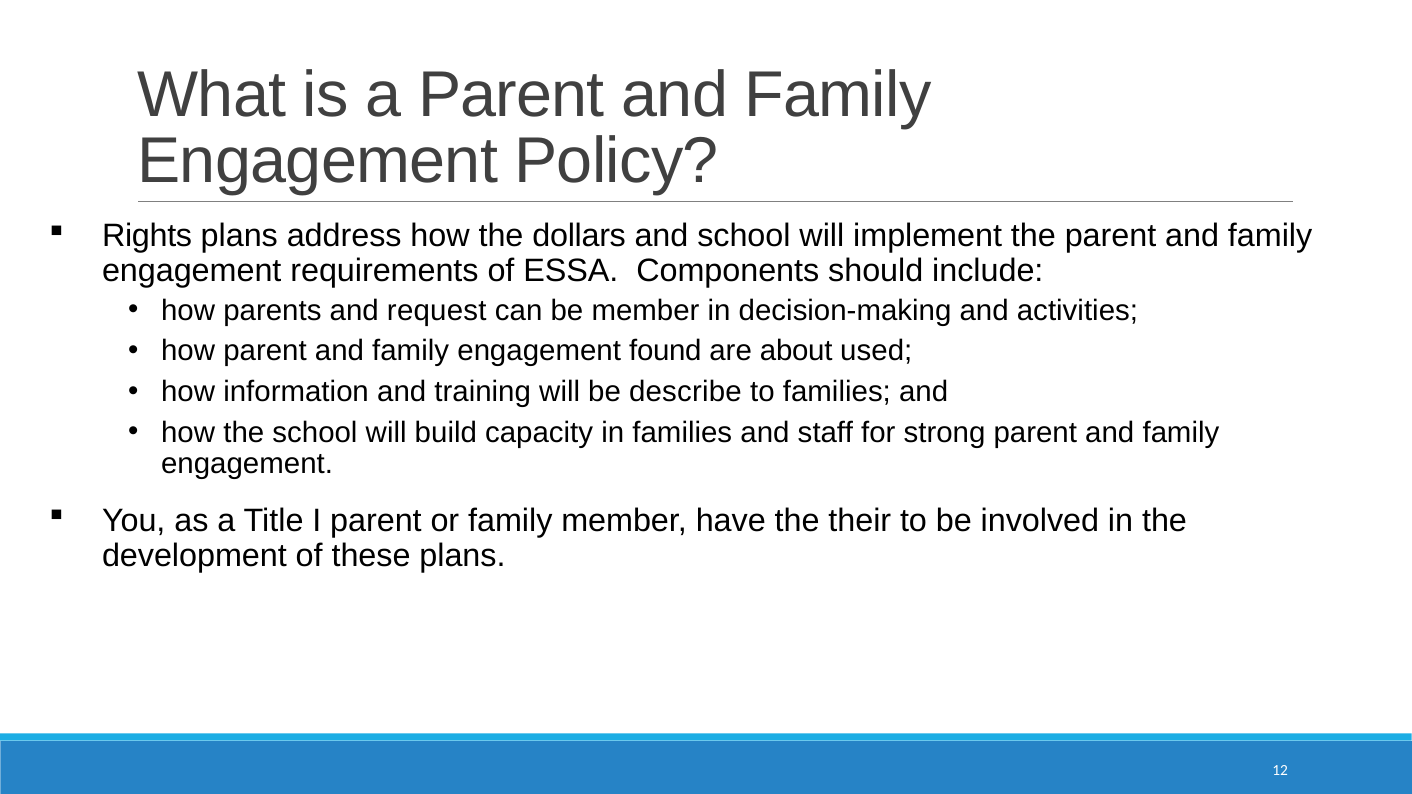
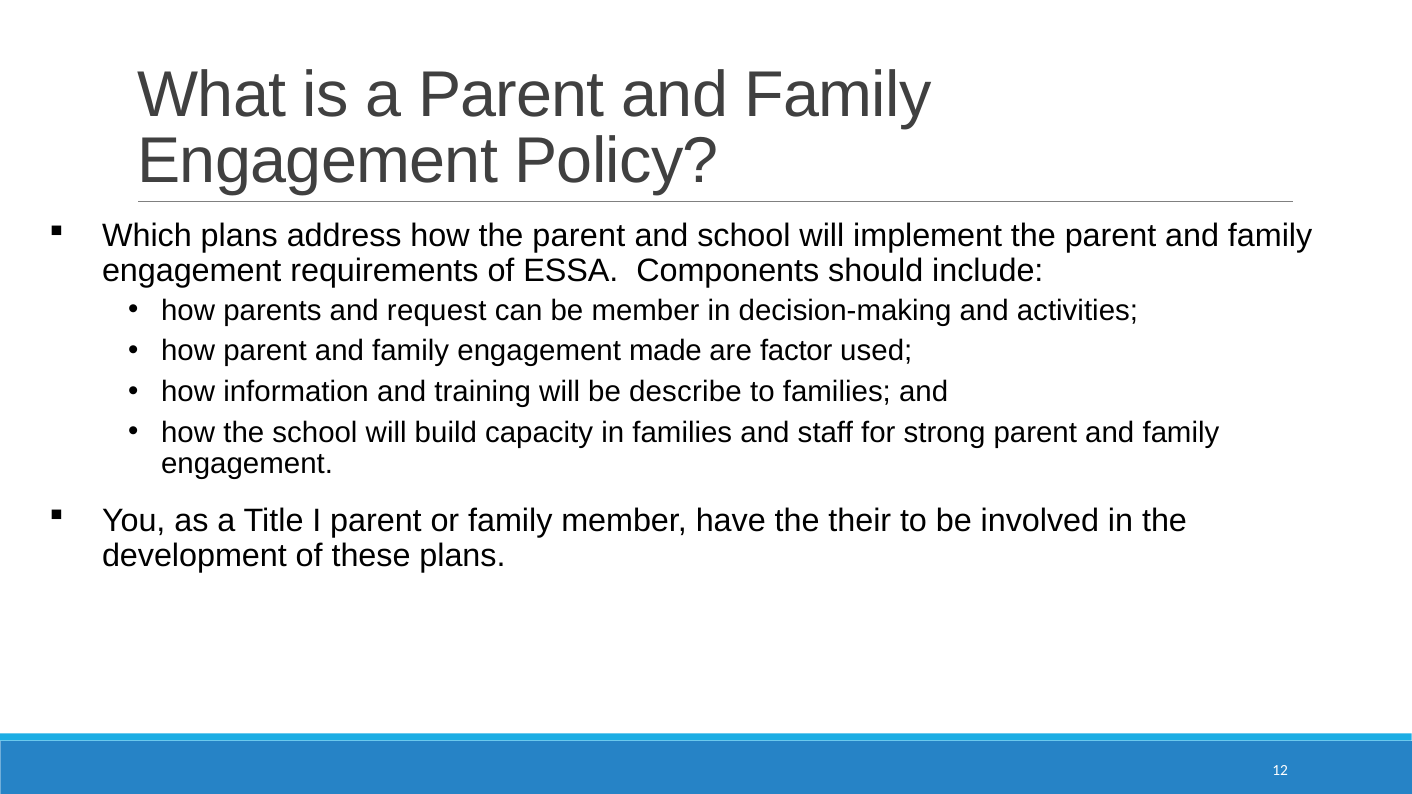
Rights: Rights -> Which (147, 236)
how the dollars: dollars -> parent (579, 236)
found: found -> made (665, 351)
about: about -> factor (796, 351)
